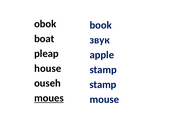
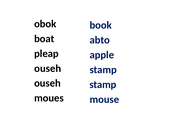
звук: звук -> abto (100, 40)
house: house -> ouseh (48, 68)
moues underline: present -> none (49, 98)
